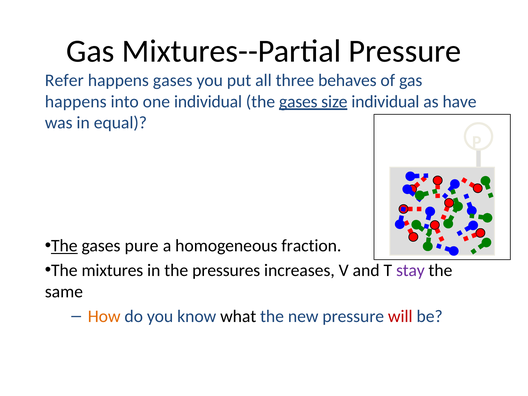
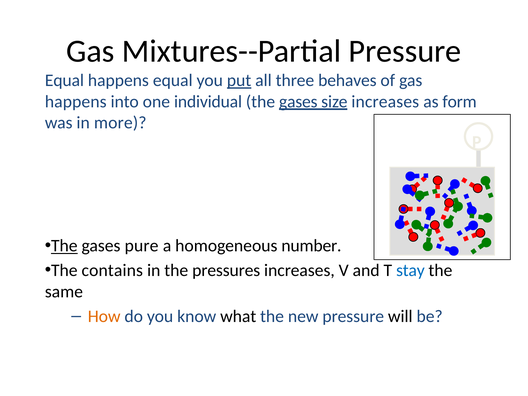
Refer: Refer -> Equal (64, 80)
happens gases: gases -> equal (173, 80)
put underline: none -> present (239, 80)
size individual: individual -> increases (385, 102)
have: have -> form (460, 102)
equal: equal -> more (120, 123)
fraction: fraction -> number (311, 246)
mixtures: mixtures -> contains (112, 270)
stay colour: purple -> blue (410, 270)
will colour: red -> black (400, 316)
